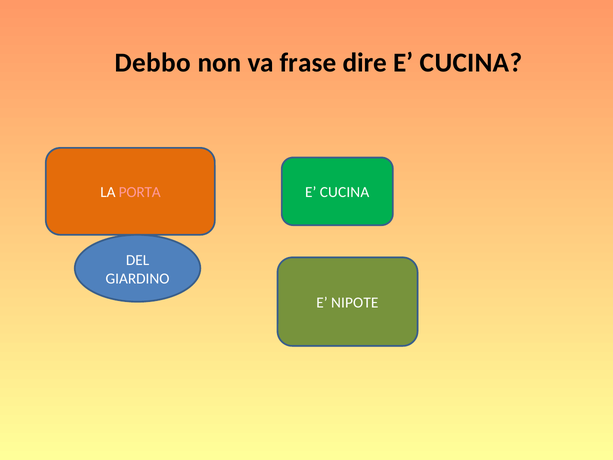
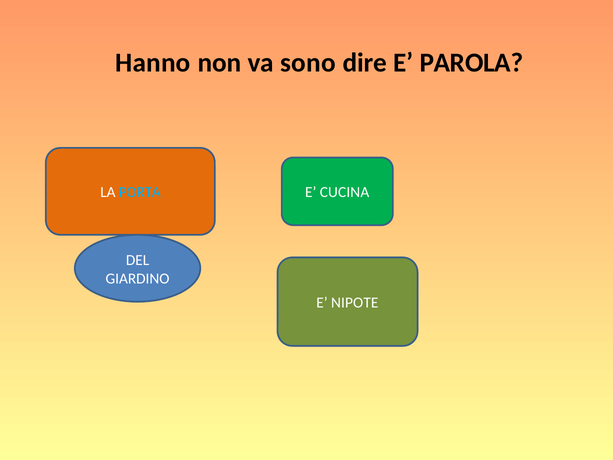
Debbo: Debbo -> Hanno (153, 63)
frase: frase -> sono (308, 63)
dire E CUCINA: CUCINA -> PAROLA (471, 63)
PORTA colour: pink -> light blue (140, 192)
